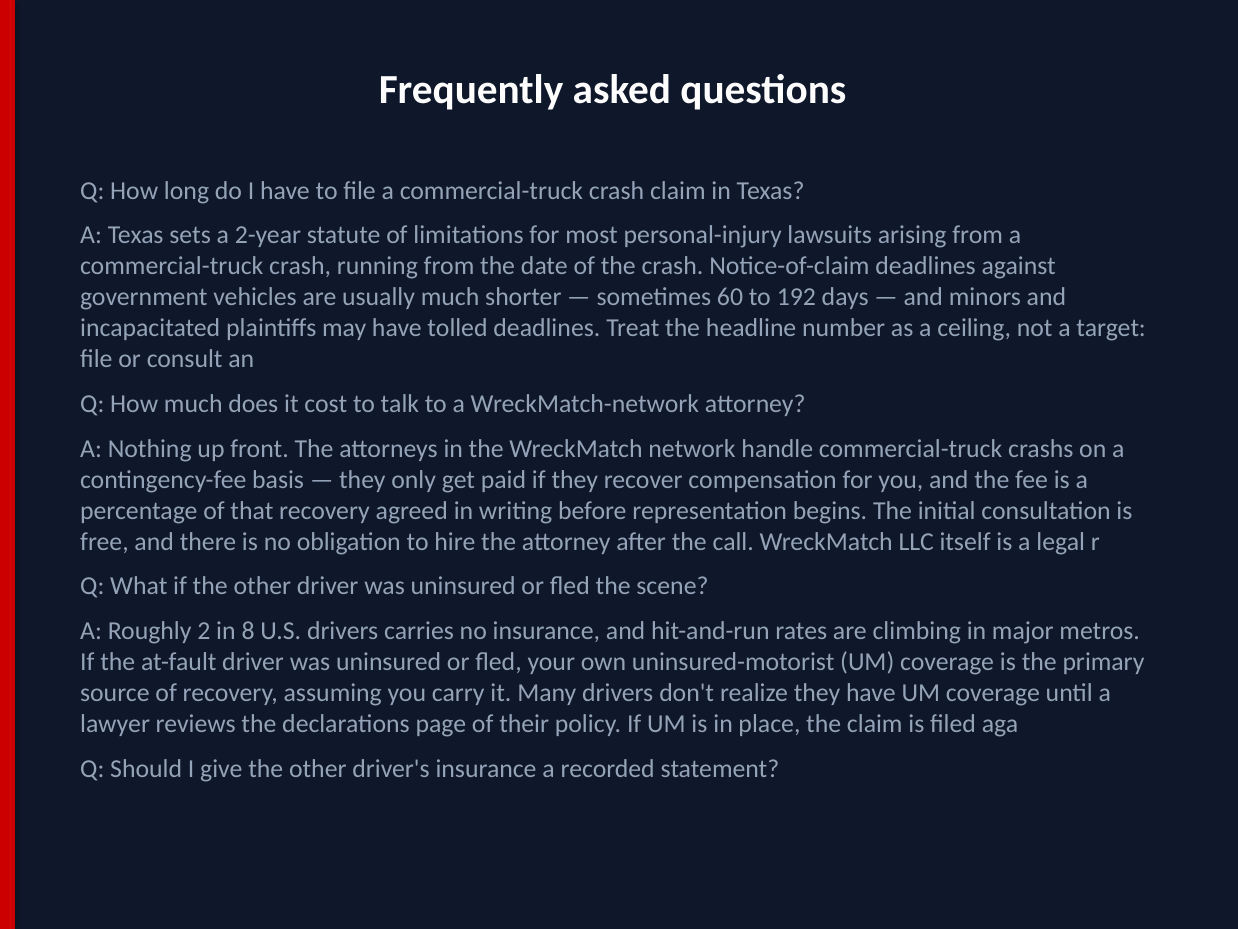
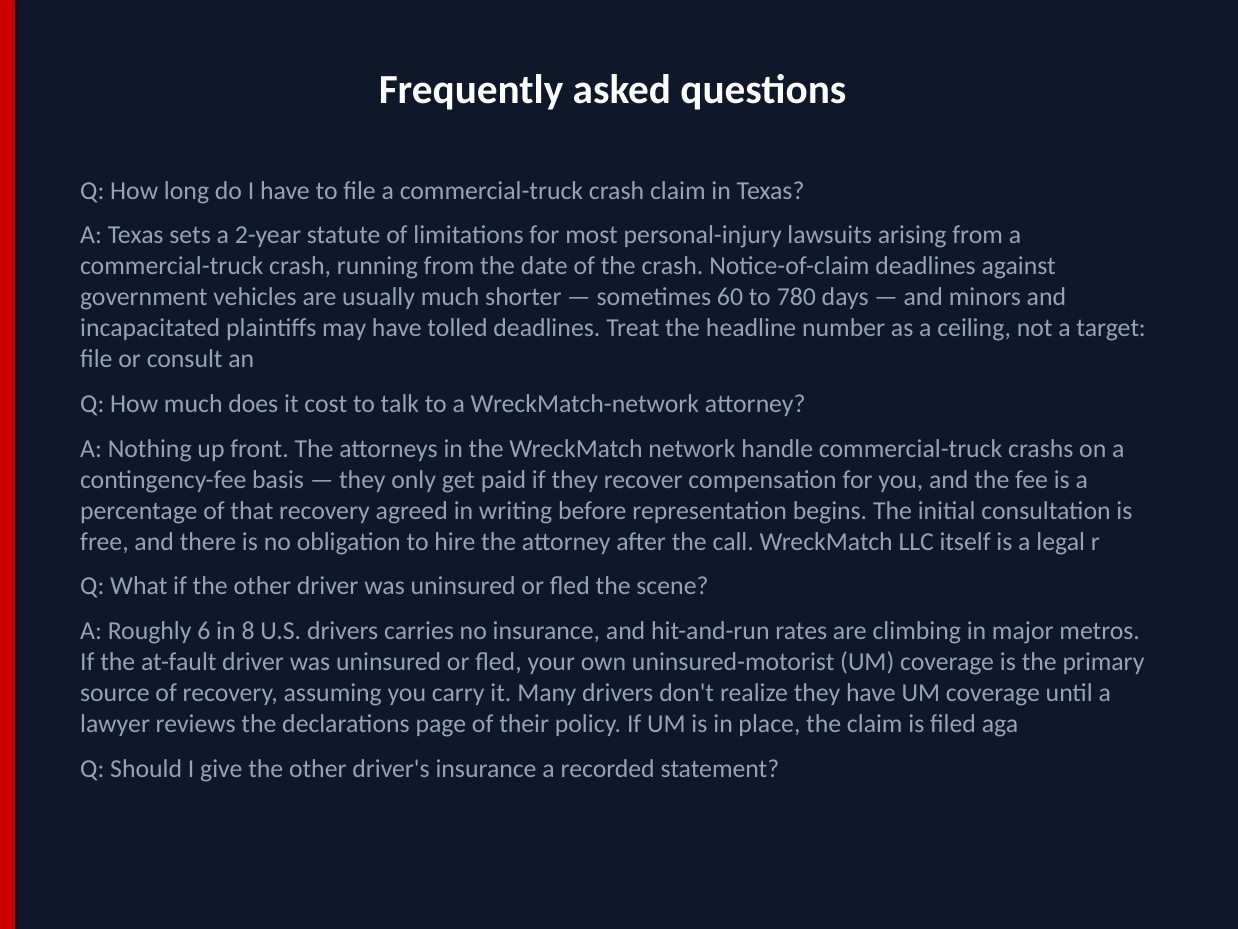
192: 192 -> 780 (796, 297)
2: 2 -> 6 (204, 631)
